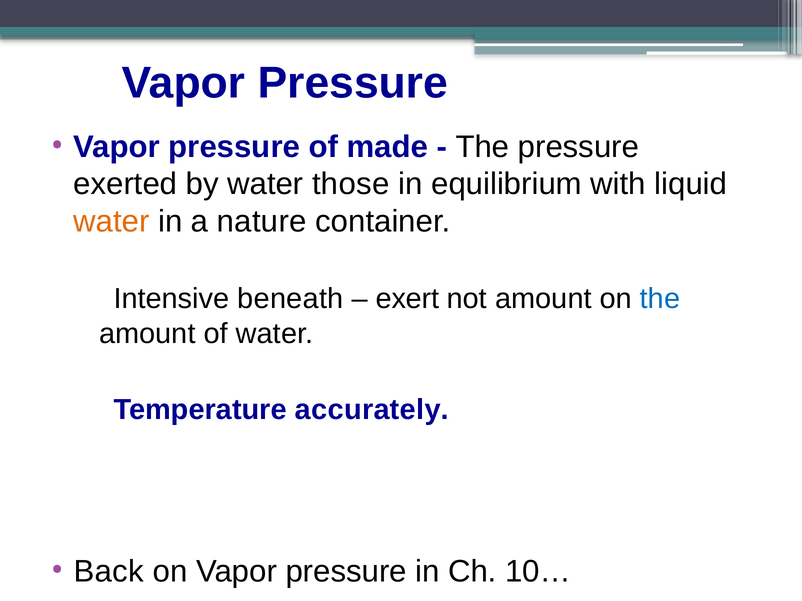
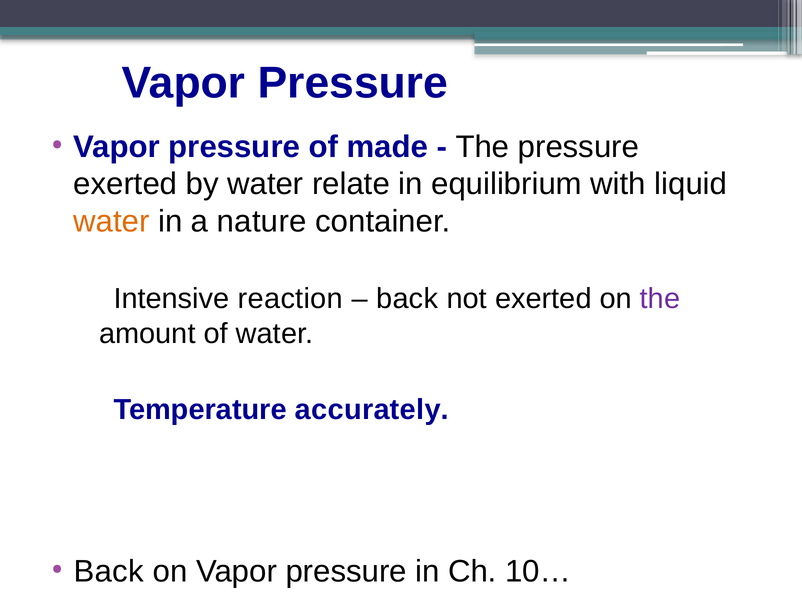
those: those -> relate (351, 184)
beneath: beneath -> reaction (290, 299)
exert: exert -> back (407, 299)
not amount: amount -> exerted (543, 299)
the colour: blue -> purple (660, 299)
